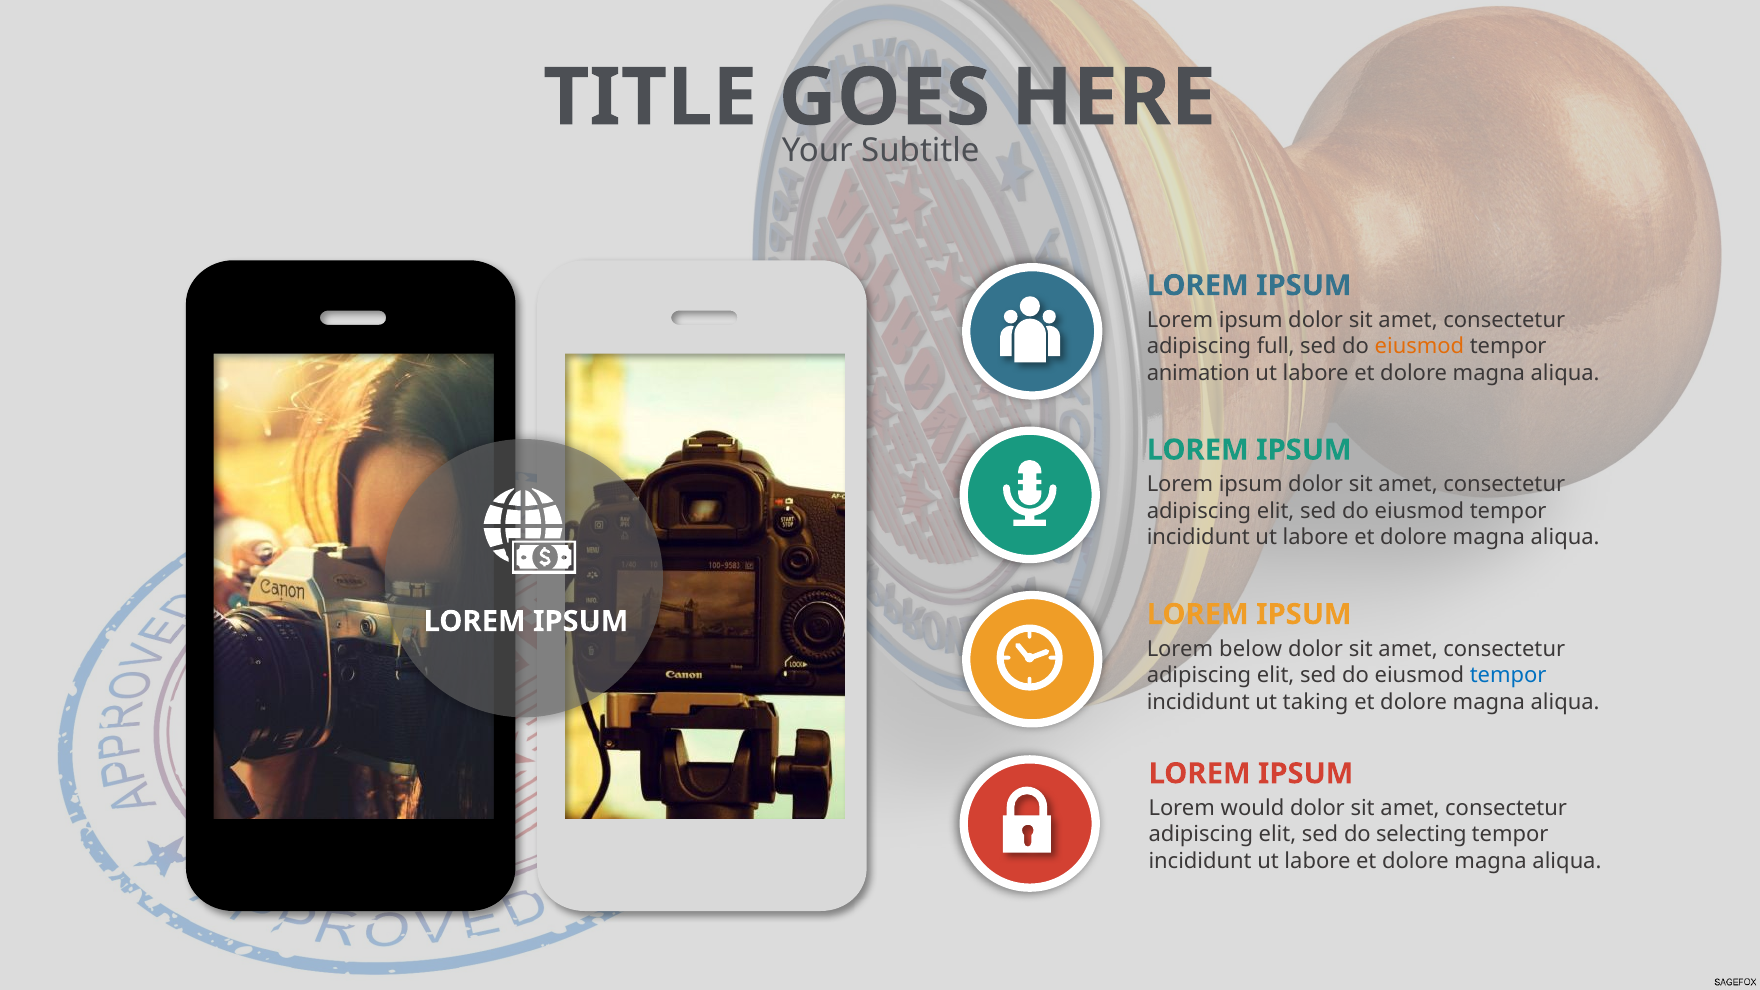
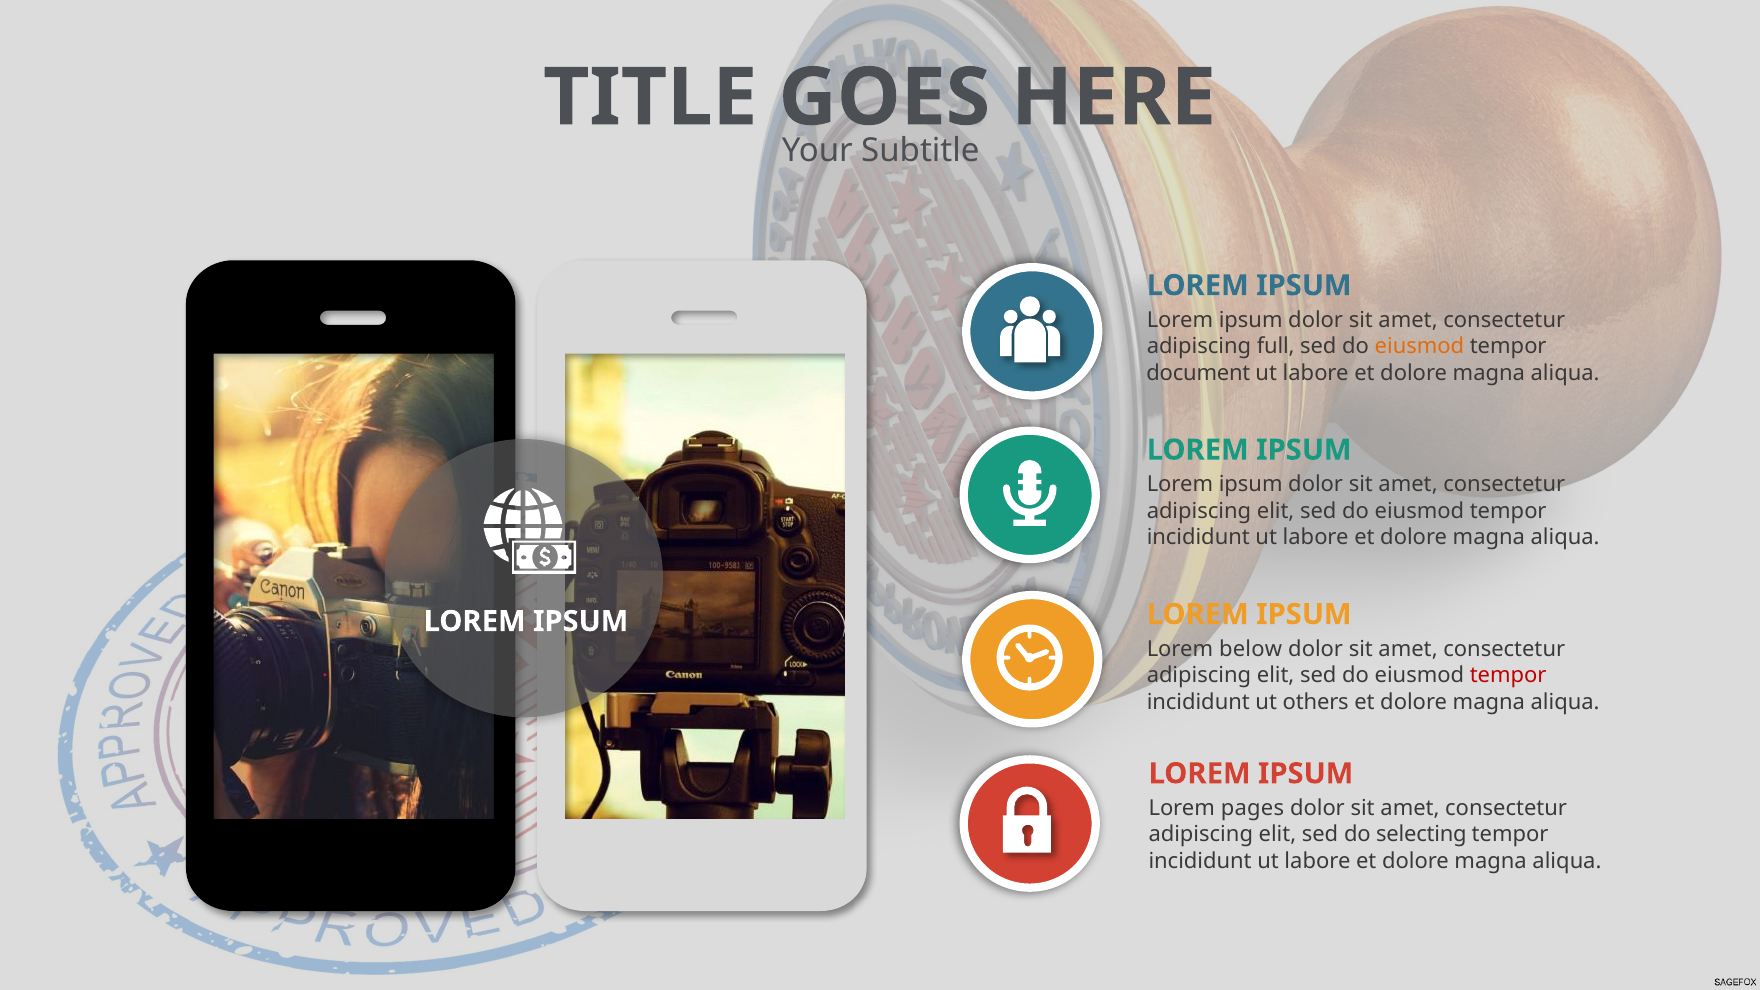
animation: animation -> document (1198, 373)
tempor colour: blue -> red (1508, 675)
taking: taking -> others (1316, 702)
would: would -> pages (1252, 808)
